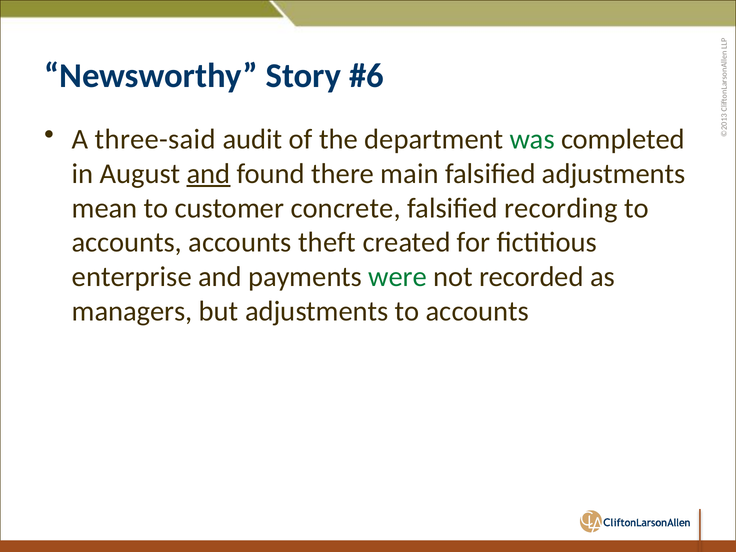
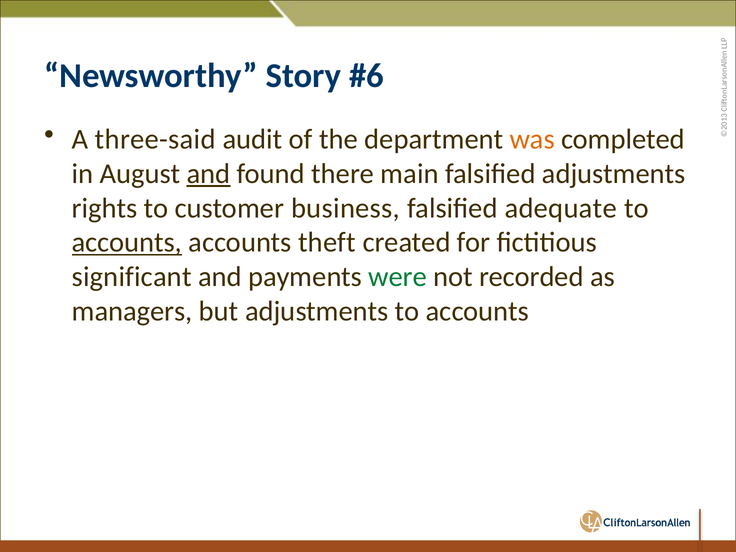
was colour: green -> orange (532, 139)
mean: mean -> rights (105, 208)
concrete: concrete -> business (346, 208)
recording: recording -> adequate (561, 208)
accounts underline: none -> present (127, 243)
enterprise: enterprise -> significant (132, 277)
